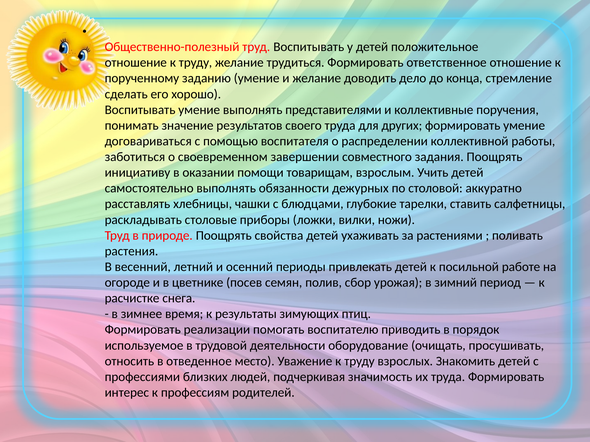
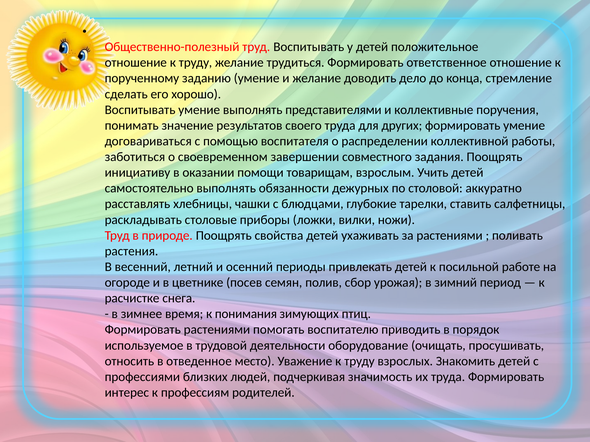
результаты: результаты -> понимания (246, 314)
Формировать реализации: реализации -> растениями (217, 330)
